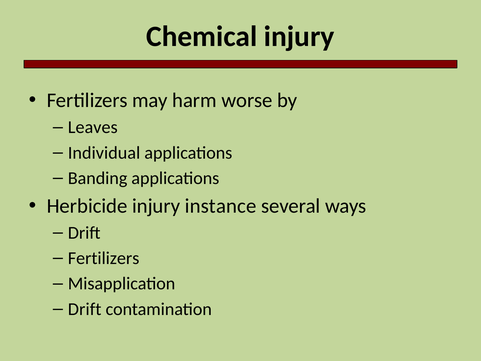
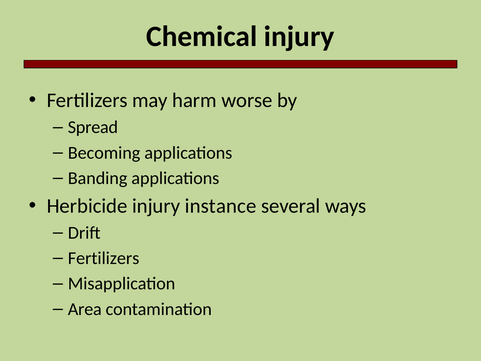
Leaves: Leaves -> Spread (93, 127)
Individual: Individual -> Becoming (104, 153)
Drift: Drift -> Area (85, 309)
